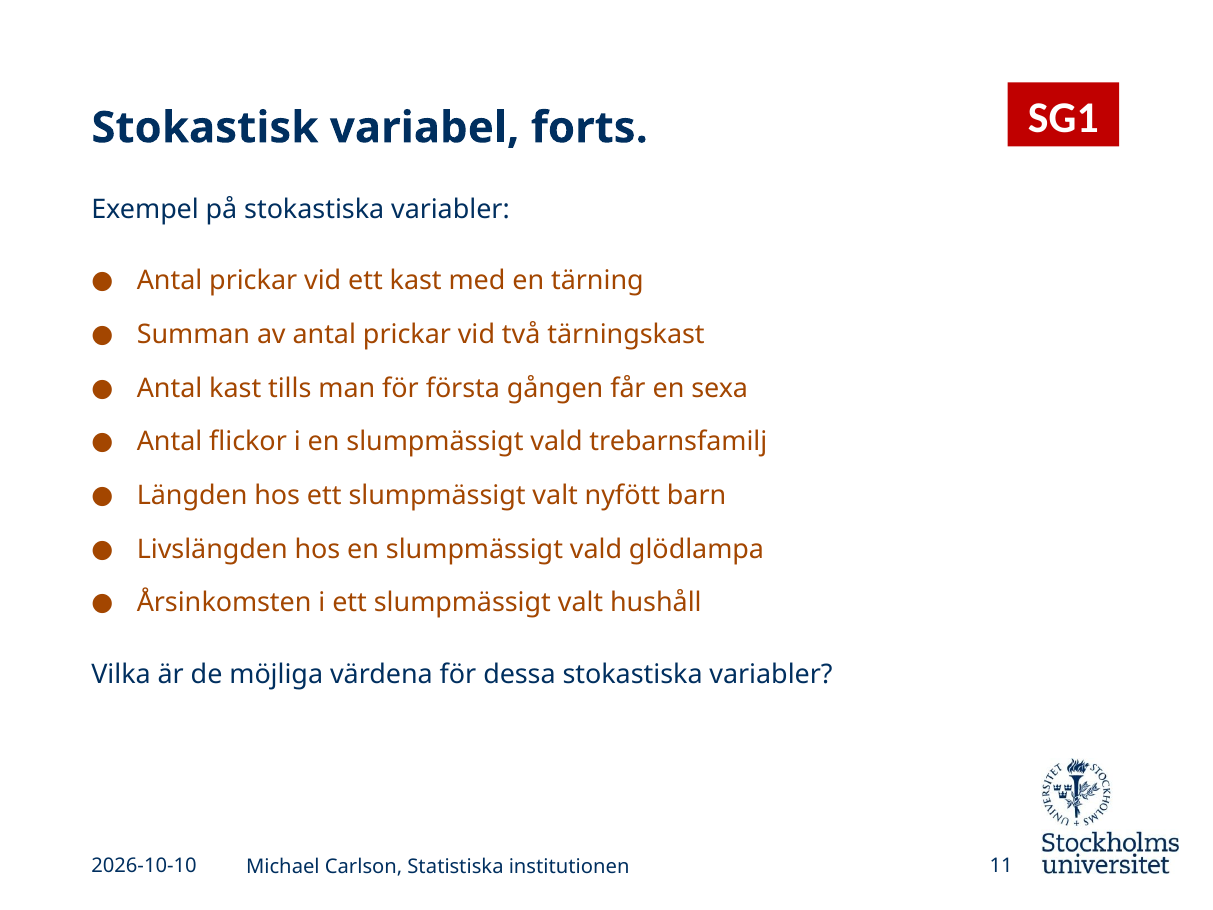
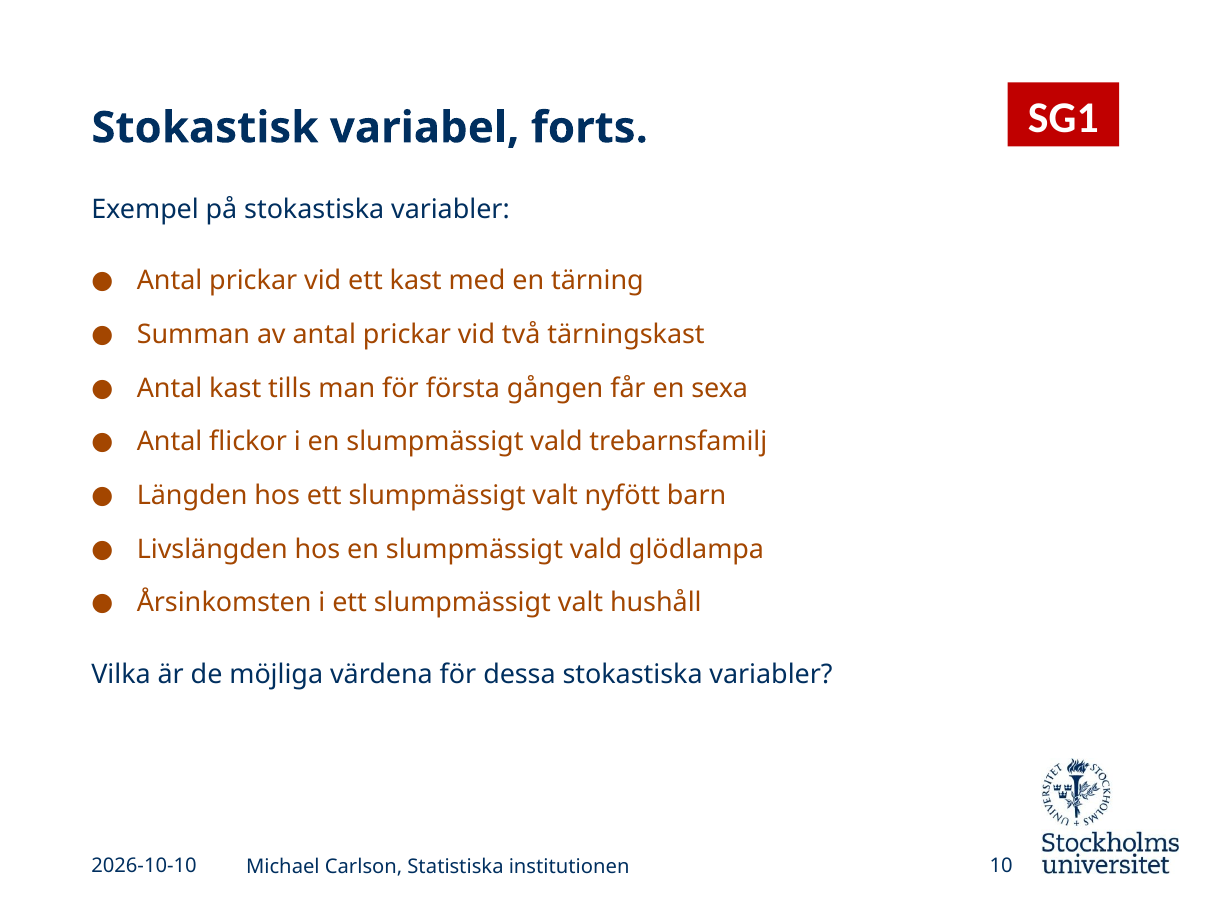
11: 11 -> 10 (1001, 866)
